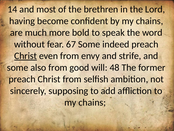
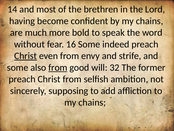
67: 67 -> 16 (71, 44)
from underline: none -> present (58, 67)
48: 48 -> 32 (115, 67)
